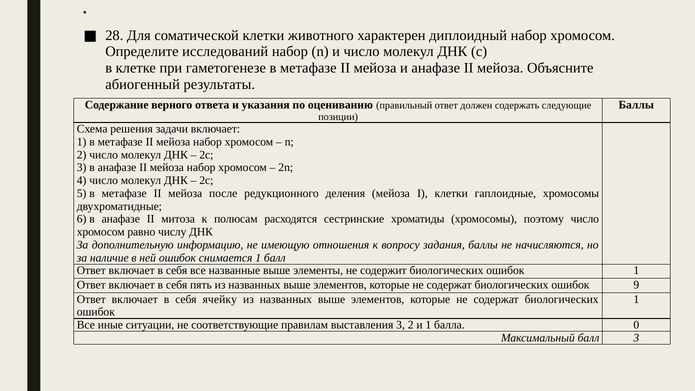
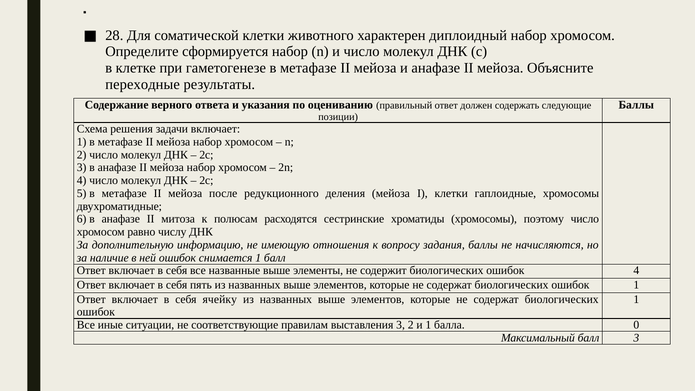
исследований: исследований -> сформируется (225, 52)
абиогенный: абиогенный -> переходные (143, 84)
содержит биологических ошибок 1: 1 -> 4 (636, 271)
9: 9 -> 1 (636, 285)
